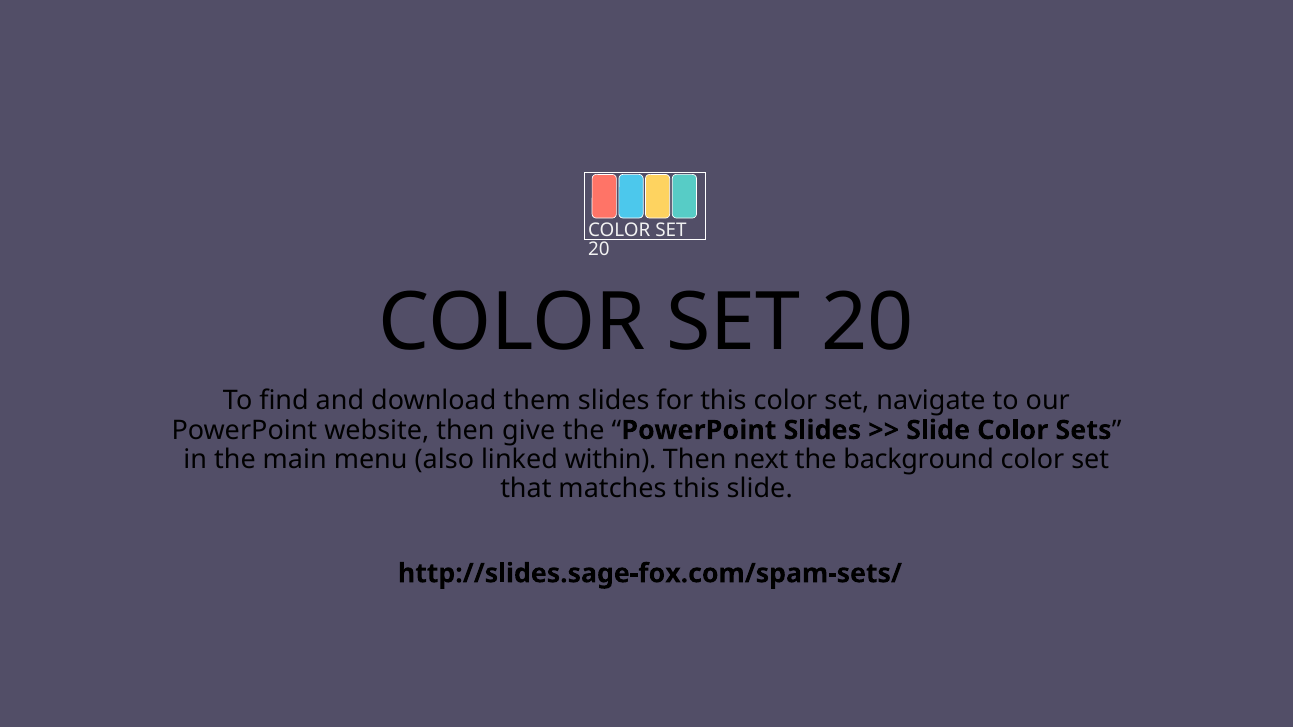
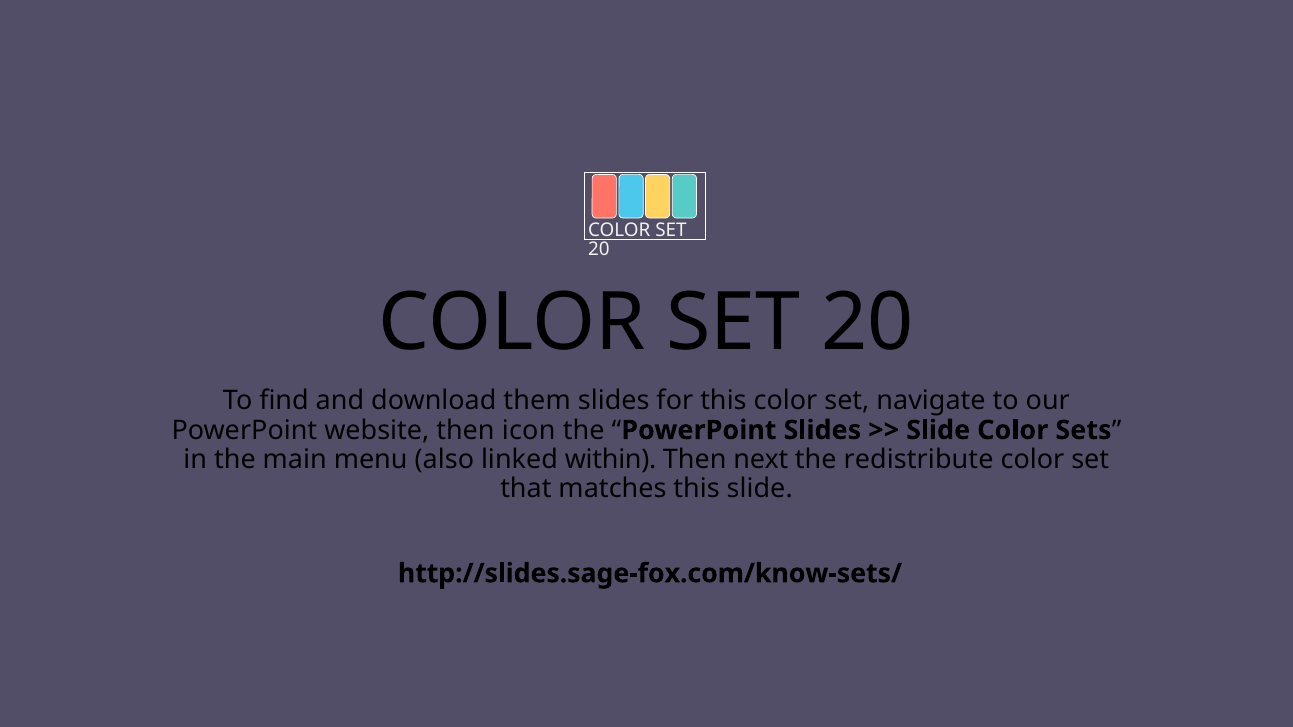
give: give -> icon (529, 430)
background: background -> redistribute (919, 459)
http://slides.sage-fox.com/spam-sets/: http://slides.sage-fox.com/spam-sets/ -> http://slides.sage-fox.com/know-sets/ (650, 574)
